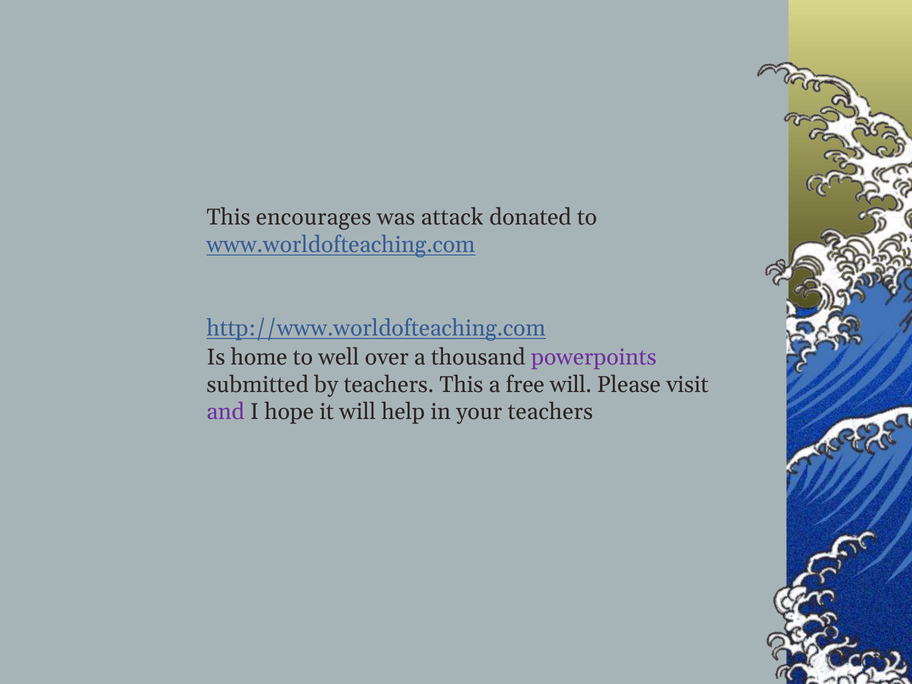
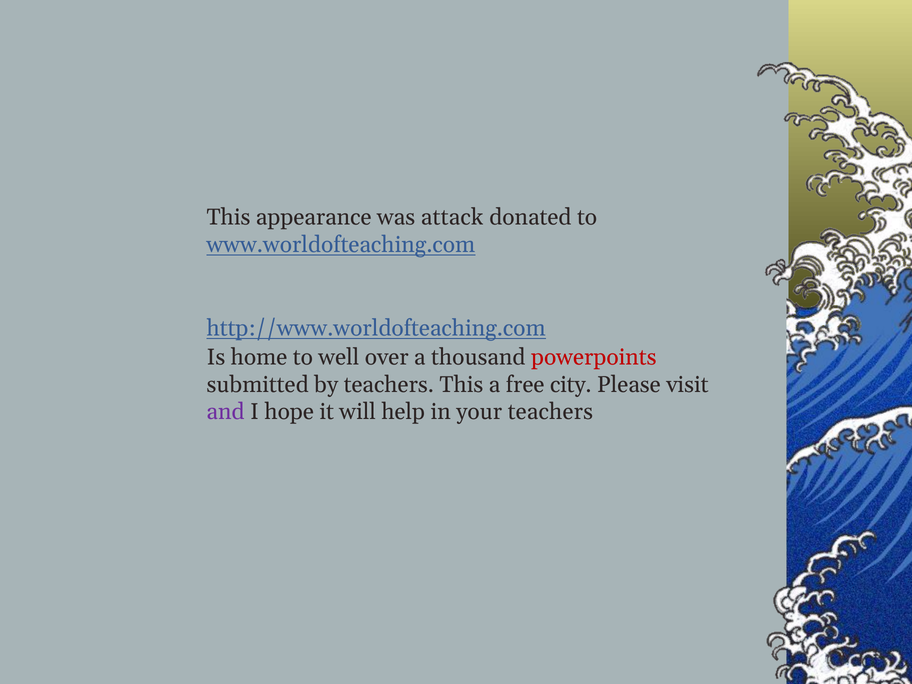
encourages: encourages -> appearance (314, 217)
powerpoints colour: purple -> red (594, 357)
free will: will -> city (571, 384)
